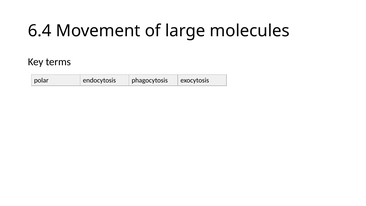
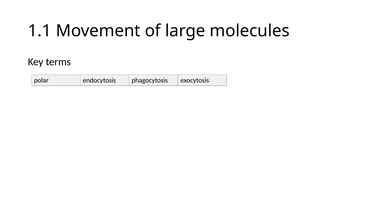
6.4: 6.4 -> 1.1 (40, 31)
